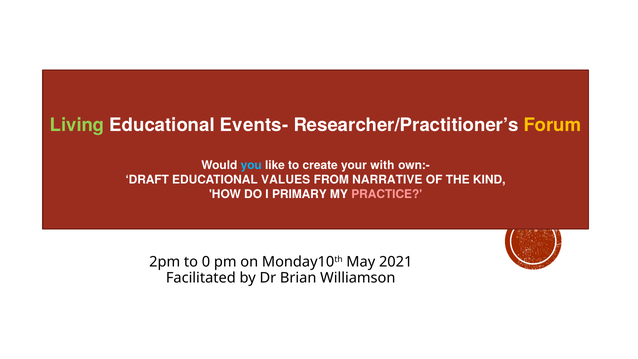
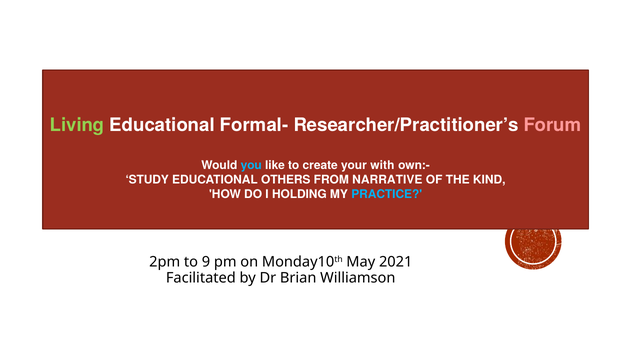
Events-: Events- -> Formal- (254, 125)
Forum colour: yellow -> pink (552, 125)
DRAFT: DRAFT -> STUDY (147, 180)
VALUES: VALUES -> OTHERS (286, 180)
PRIMARY: PRIMARY -> HOLDING (299, 194)
PRACTICE colour: pink -> light blue (387, 194)
0: 0 -> 9 (206, 262)
